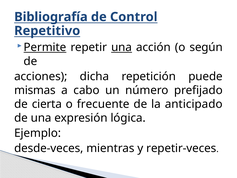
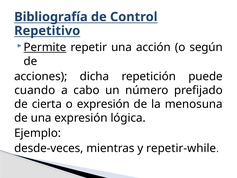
una underline: present -> none (122, 47)
mismas: mismas -> cuando (35, 90)
o frecuente: frecuente -> expresión (103, 104)
anticipado: anticipado -> menosuna (194, 104)
repetir-veces: repetir-veces -> repetir-while (181, 148)
